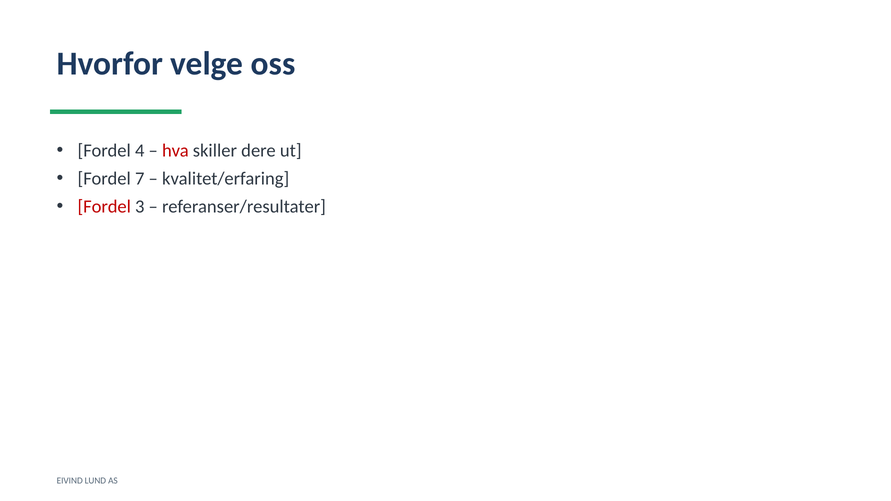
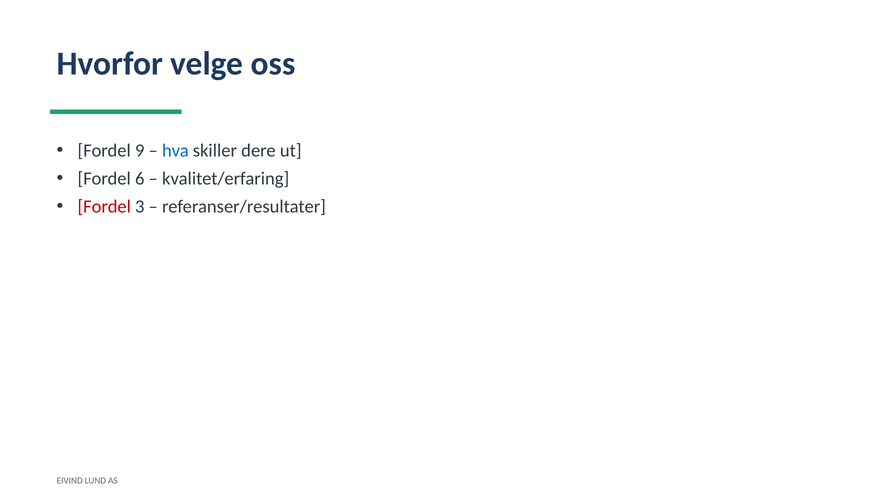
4: 4 -> 9 (140, 151)
hva colour: red -> blue (175, 151)
7: 7 -> 6 (140, 179)
